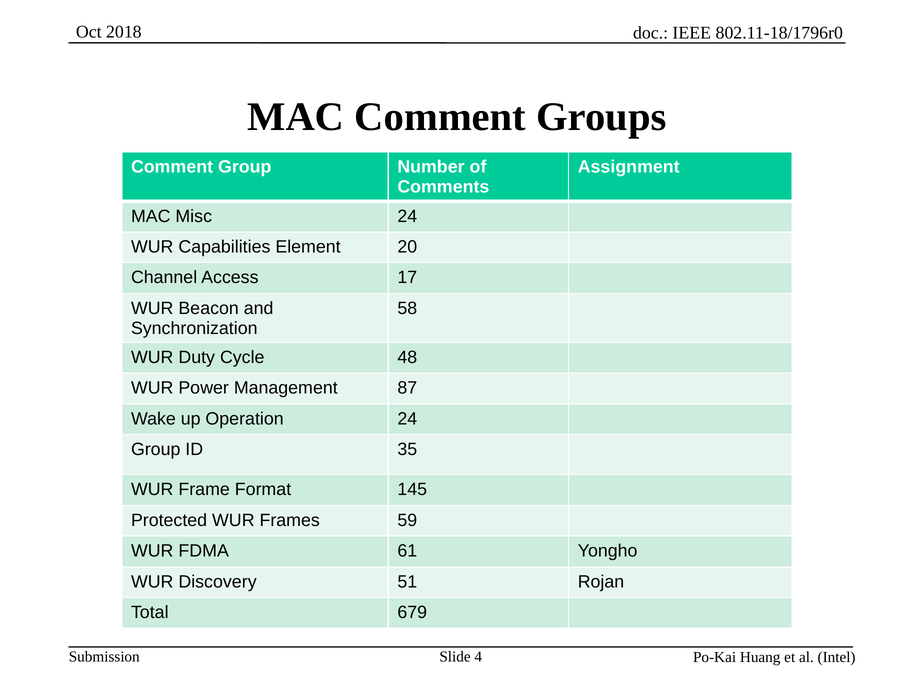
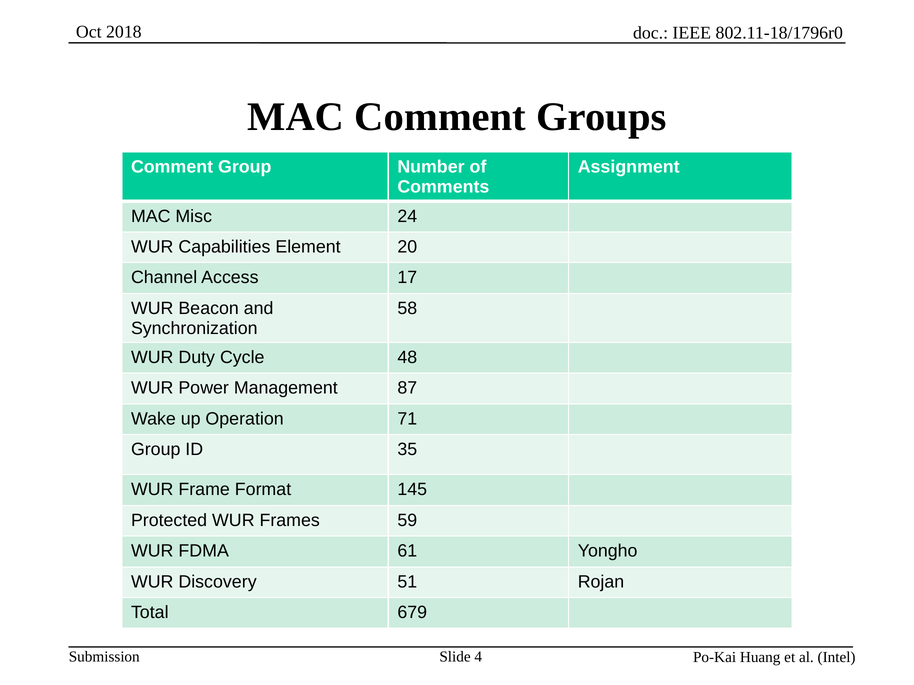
Operation 24: 24 -> 71 (407, 419)
